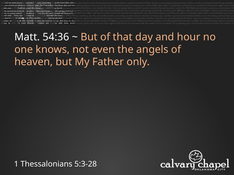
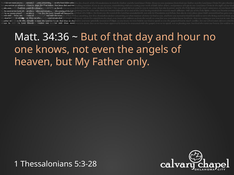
54:36: 54:36 -> 34:36 (56, 37)
